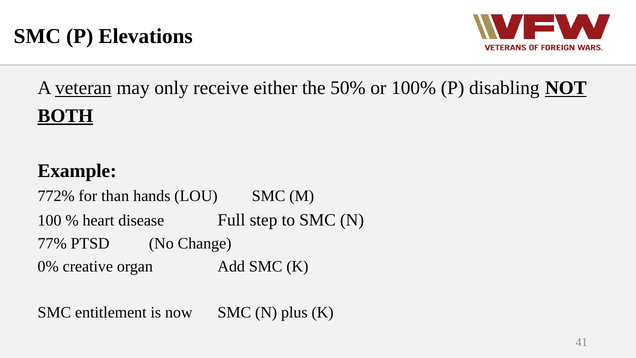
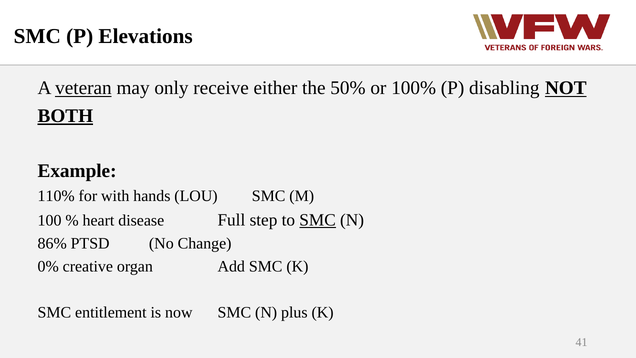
772%: 772% -> 110% (56, 196)
than: than -> with (115, 196)
SMC underline: none -> present (318, 220)
77%: 77% -> 86% (52, 243)
